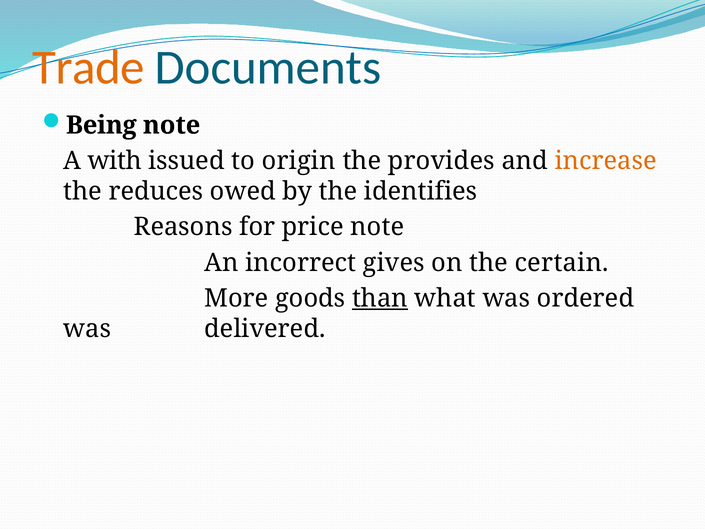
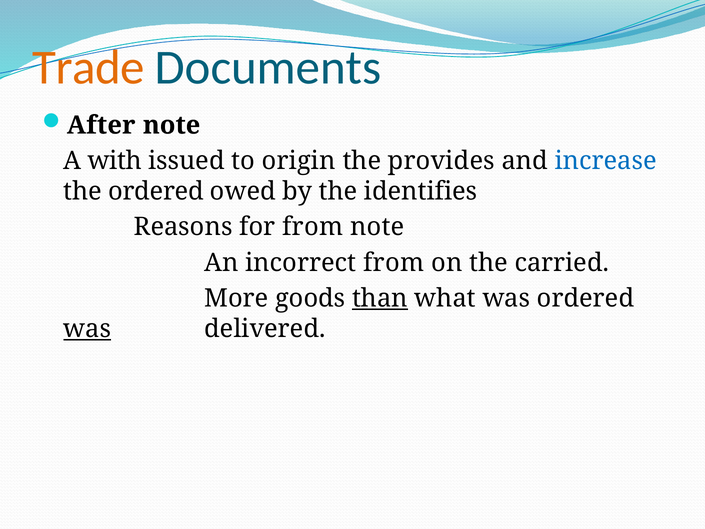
Being: Being -> After (101, 125)
increase colour: orange -> blue (606, 161)
the reduces: reduces -> ordered (156, 191)
for price: price -> from (313, 227)
incorrect gives: gives -> from (394, 263)
certain: certain -> carried (562, 263)
was underline: none -> present (87, 329)
